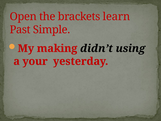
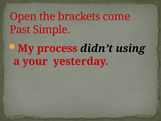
learn: learn -> come (116, 17)
making: making -> process (57, 48)
